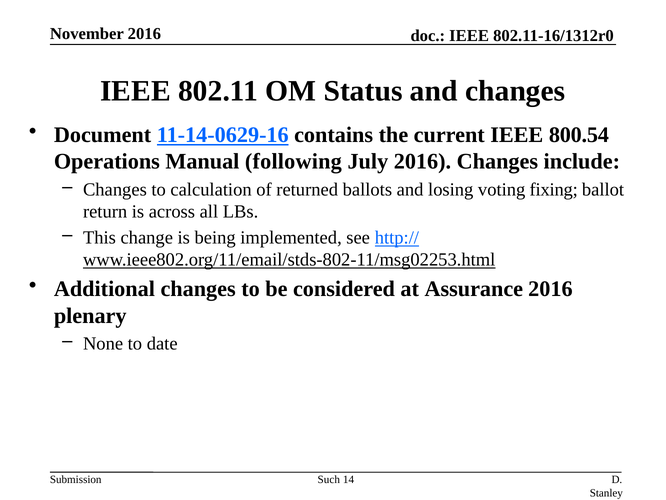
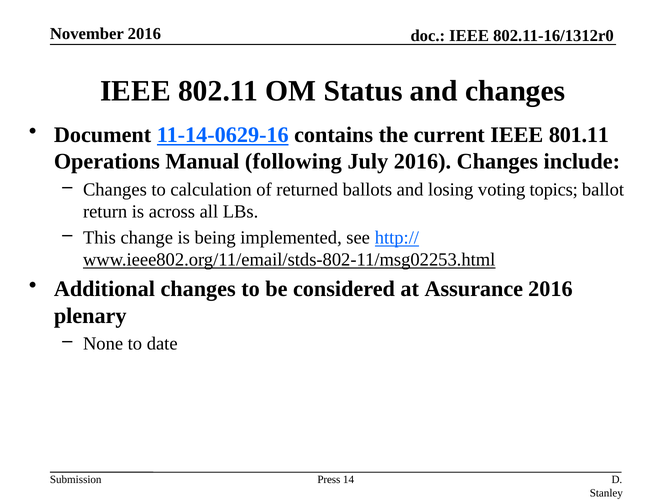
800.54: 800.54 -> 801.11 (579, 135)
fixing: fixing -> topics (554, 189)
Such: Such -> Press (329, 479)
